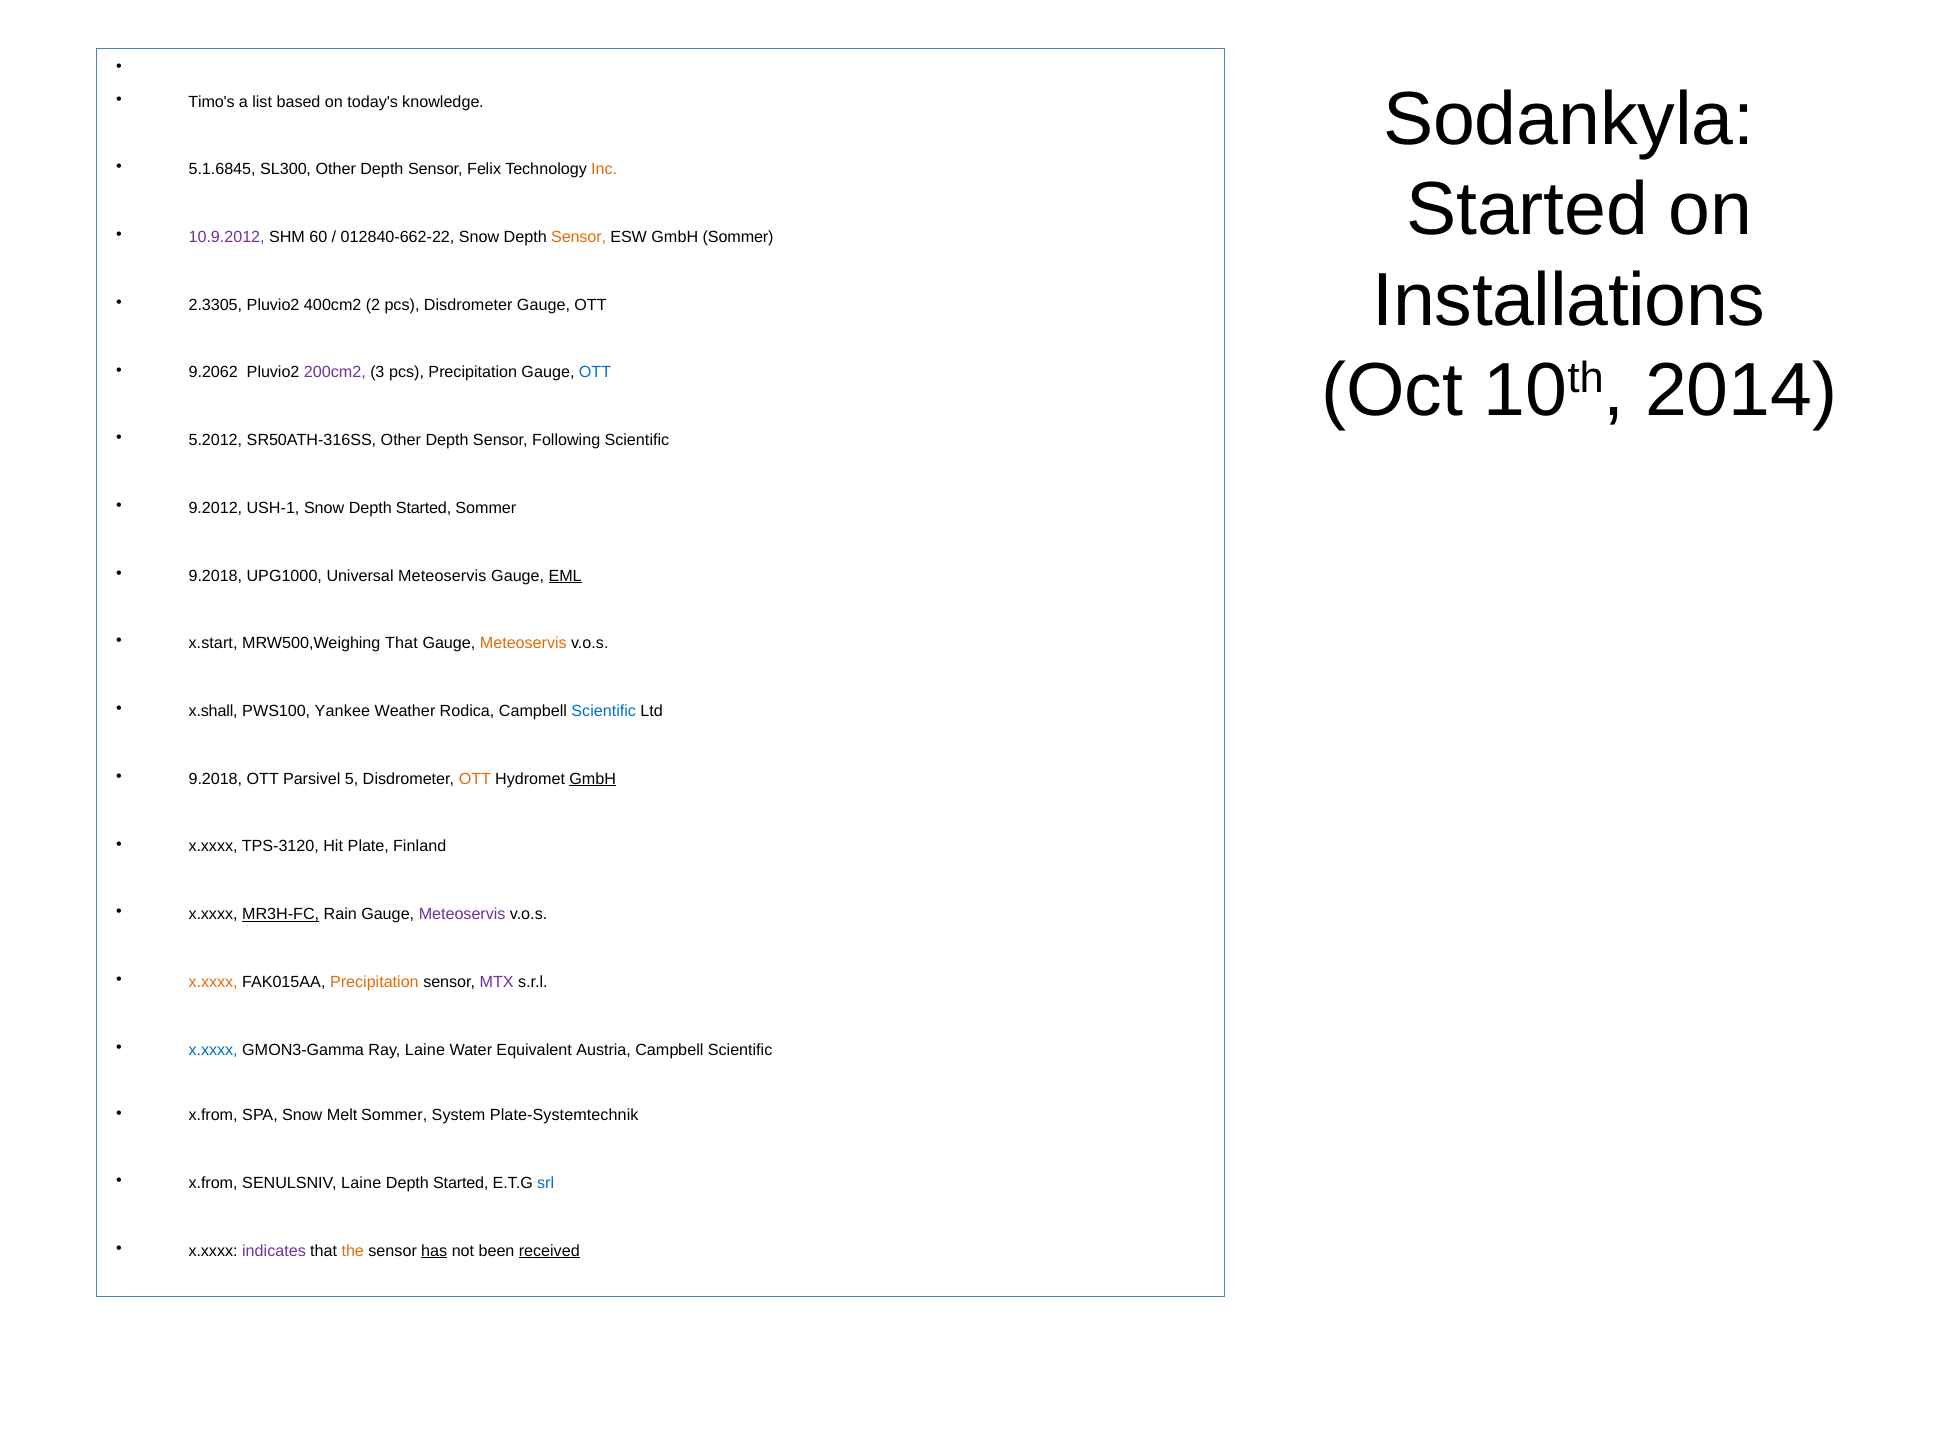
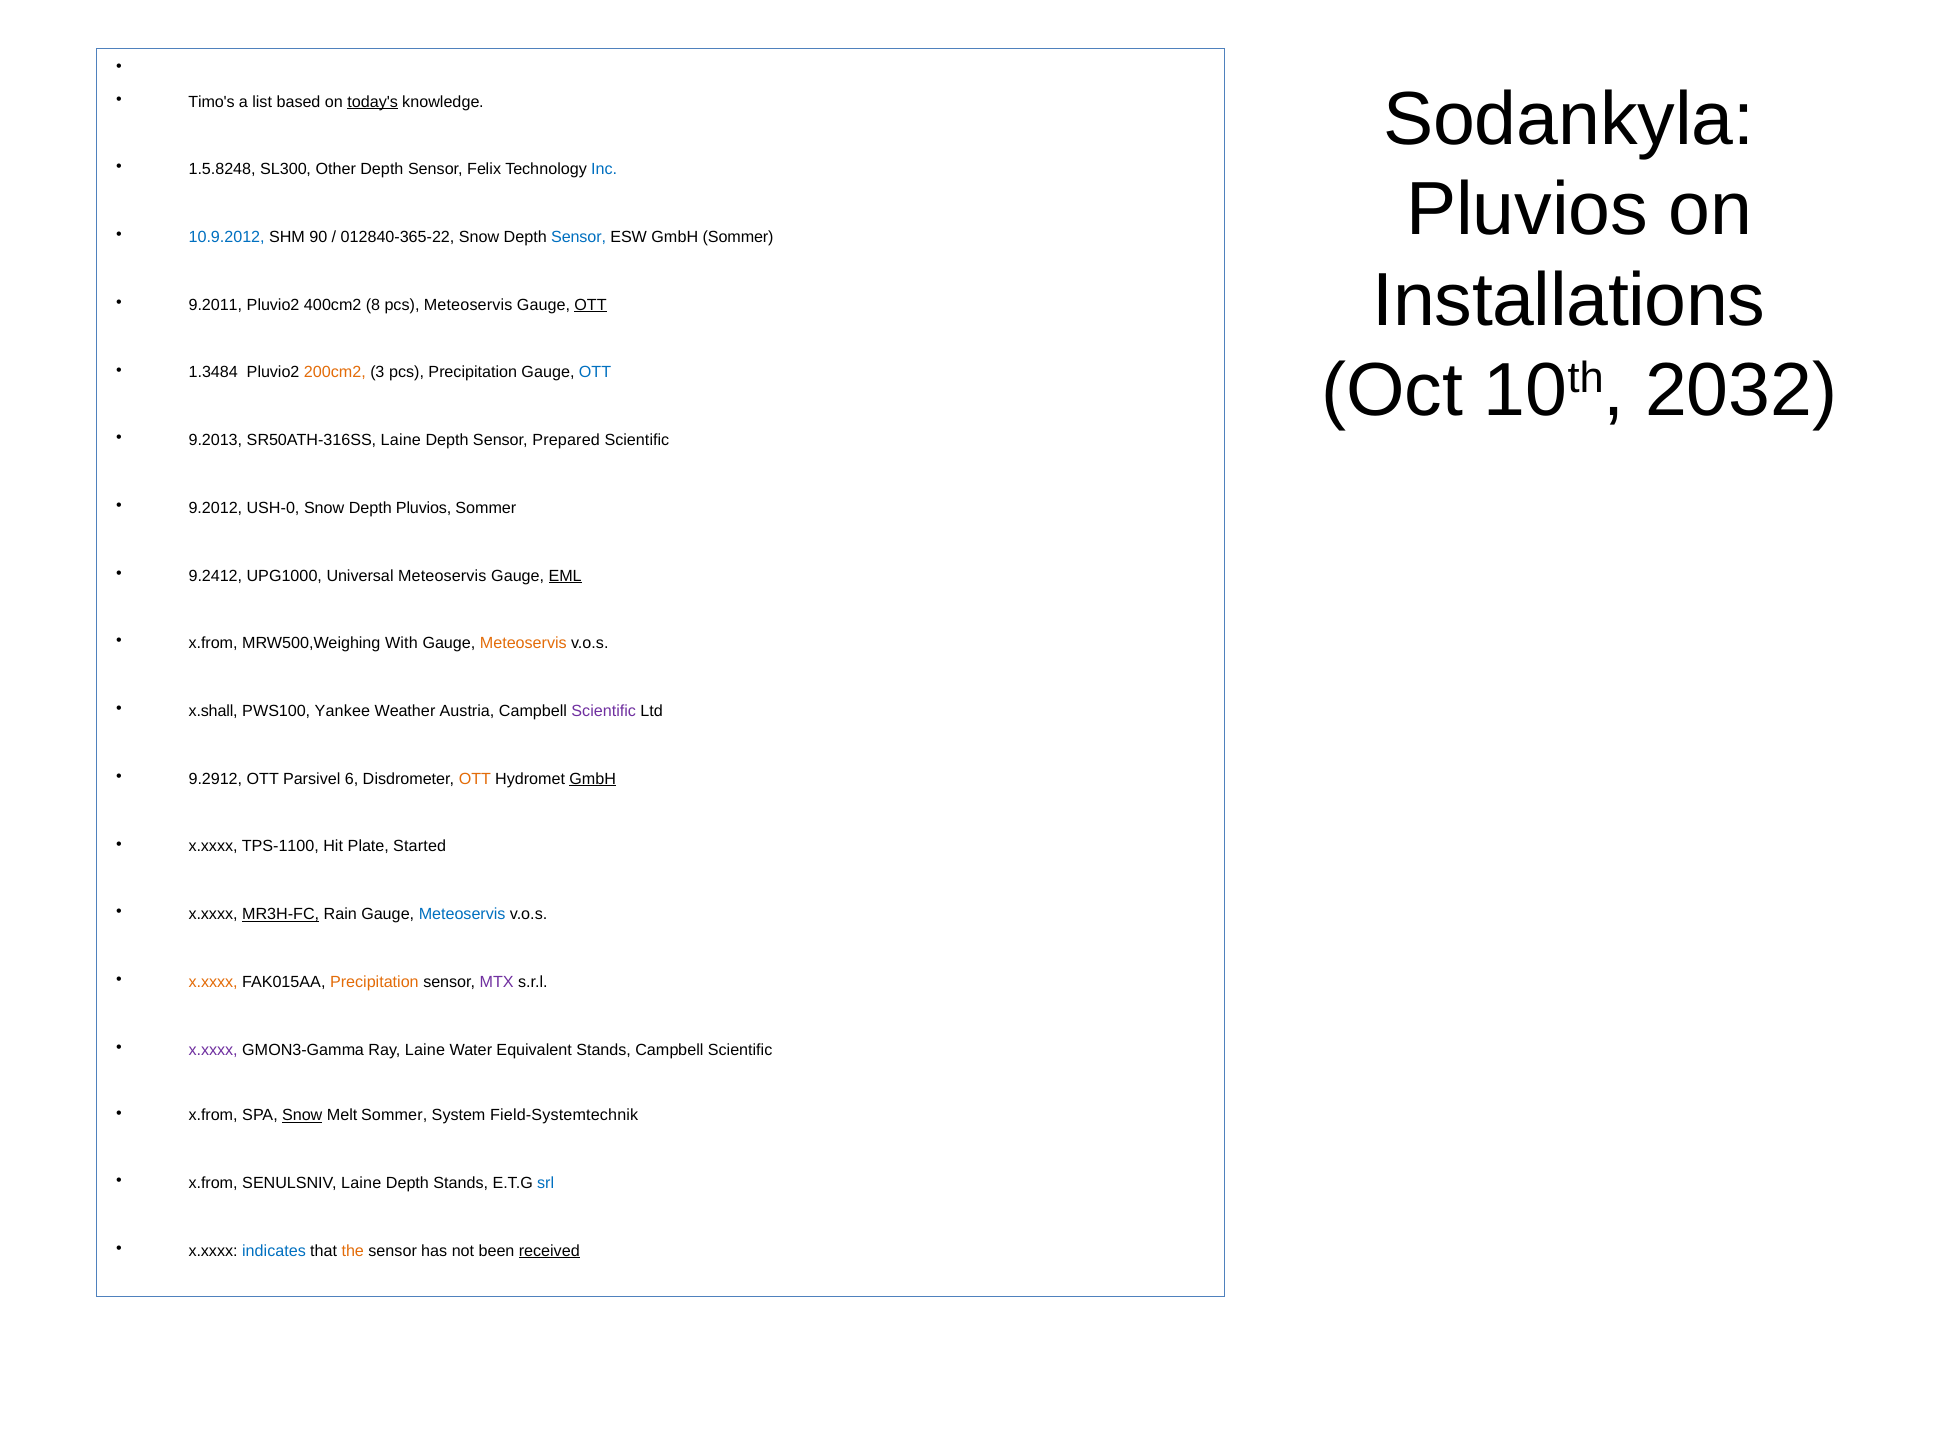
today's underline: none -> present (373, 102)
5.1.6845: 5.1.6845 -> 1.5.8248 (222, 169)
Inc colour: orange -> blue (604, 169)
Started: Started -> Pluvios (1527, 210)
10.9.2012 colour: purple -> blue (227, 237)
60: 60 -> 90 (318, 237)
012840-662-22: 012840-662-22 -> 012840-365-22 (398, 237)
Sensor colour: orange -> blue (579, 237)
2.3305: 2.3305 -> 9.2011 (215, 305)
2: 2 -> 8 (373, 305)
pcs Disdrometer: Disdrometer -> Meteoservis (468, 305)
OTT underline: none -> present (590, 305)
2014: 2014 -> 2032 (1741, 390)
9.2062: 9.2062 -> 1.3484 (213, 372)
200cm2 colour: purple -> orange (335, 372)
5.2012: 5.2012 -> 9.2013 (215, 440)
SR50ATH-316SS Other: Other -> Laine (401, 440)
Following: Following -> Prepared (566, 440)
USH-1: USH-1 -> USH-0 (273, 508)
Snow Depth Started: Started -> Pluvios (424, 508)
9.2018: 9.2018 -> 9.2412 (215, 576)
x.start: x.start -> x.from (213, 643)
MRW500,Weighing That: That -> With (401, 643)
Rodica: Rodica -> Austria (467, 711)
Scientific colour: blue -> purple (604, 711)
9.2018: 9.2018 -> 9.2912 (215, 779)
5: 5 -> 6 (352, 779)
TPS-3120: TPS-3120 -> TPS-1100 (280, 846)
Finland: Finland -> Started (420, 846)
Meteoservis colour: purple -> blue (462, 914)
x.xxxx colour: blue -> purple (213, 1049)
Equivalent Austria: Austria -> Stands (604, 1049)
Snow underline: none -> present (302, 1115)
Plate-Systemtechnik: Plate-Systemtechnik -> Field-Systemtechnik (564, 1115)
Started: Started -> Stands (461, 1183)
indicates colour: purple -> blue (274, 1251)
has underline: present -> none (434, 1251)
